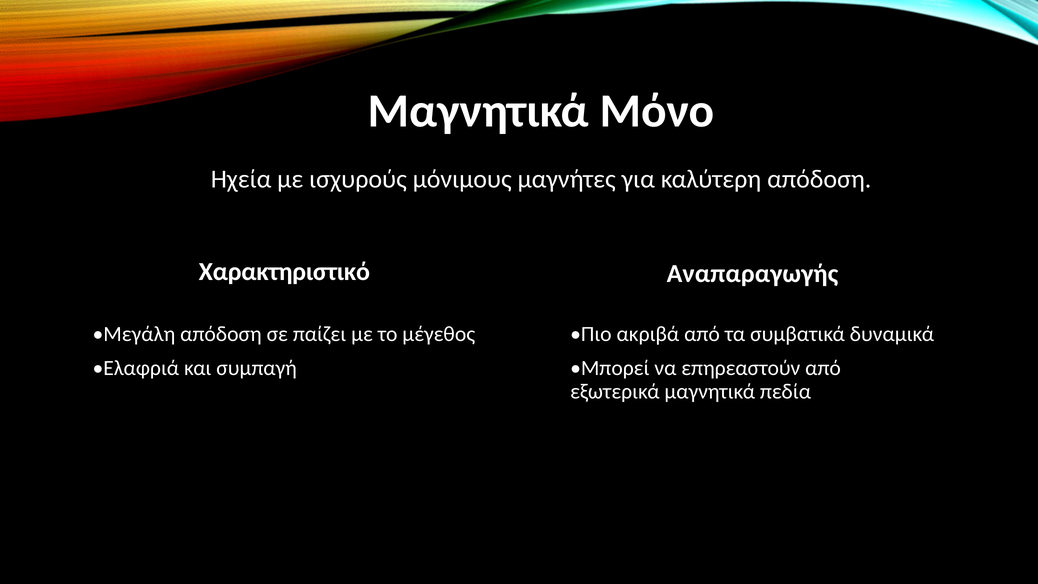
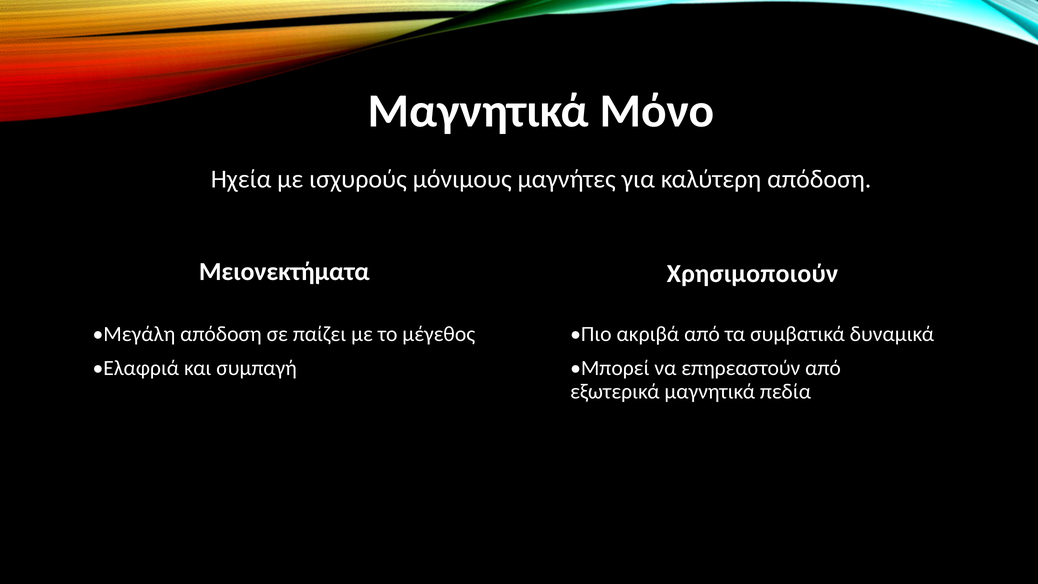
Χαρακτηριστικό: Χαρακτηριστικό -> Μειονεκτήματα (284, 272)
Αναπαραγωγής: Αναπαραγωγής -> Χρησιμοποιούν (752, 274)
